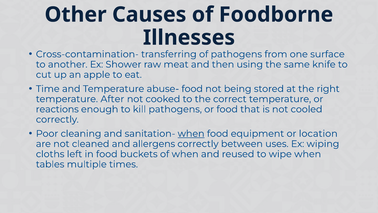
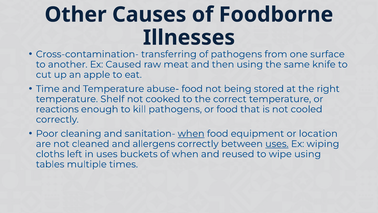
Shower: Shower -> Caused (123, 64)
After: After -> Shelf (112, 99)
uses underline: none -> present (277, 144)
in food: food -> uses (107, 154)
wipe when: when -> using (308, 154)
